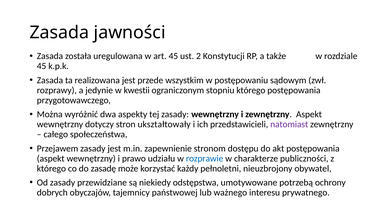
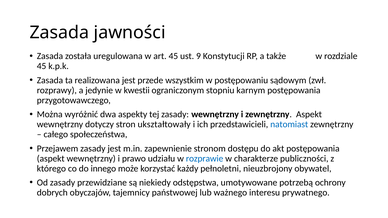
2: 2 -> 9 (198, 56)
stopniu którego: którego -> karnym (251, 90)
natomiast colour: purple -> blue (289, 125)
zasadę: zasadę -> innego (103, 169)
